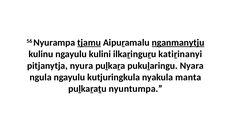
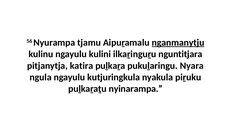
tjamu underline: present -> none (89, 43)
katiṟinanyi: katiṟinanyi -> nguntitjara (180, 54)
nyura: nyura -> katira (81, 66)
manta: manta -> piṟuku (188, 77)
nyuntumpa: nyuntumpa -> nyinarampa (136, 89)
